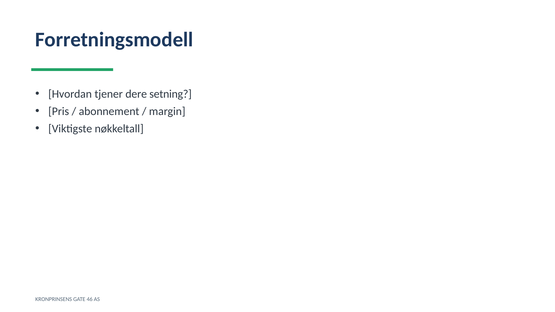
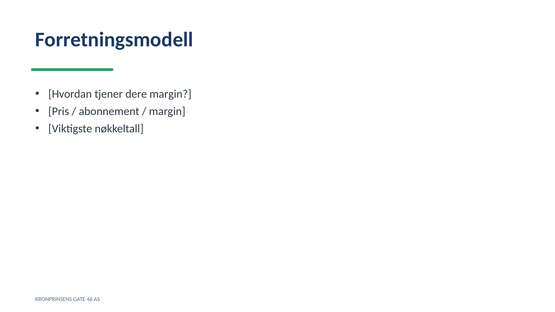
dere setning: setning -> margin (171, 94)
